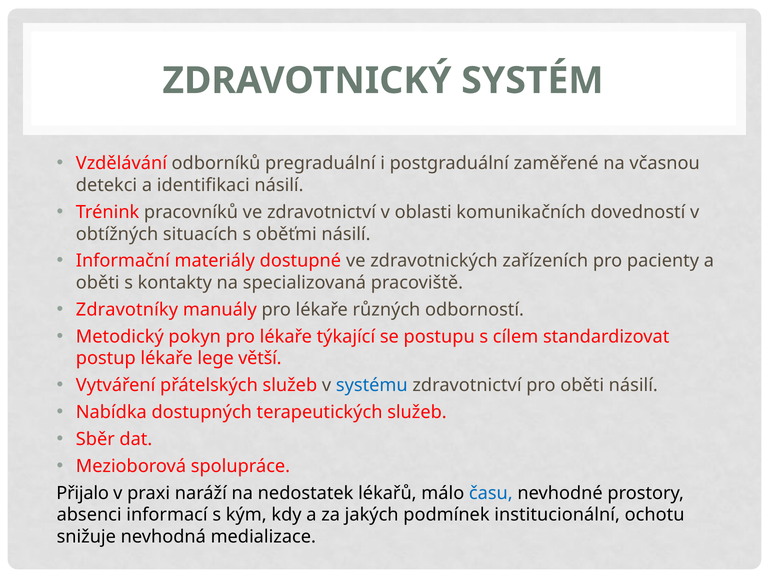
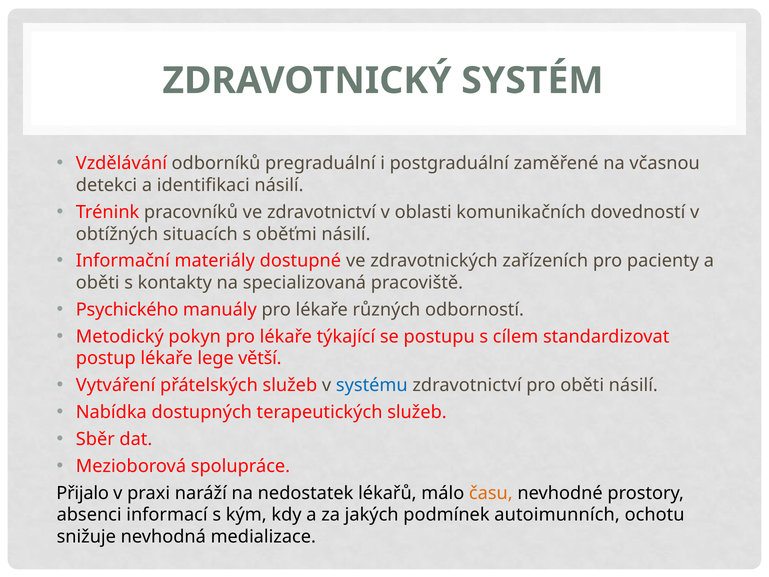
Zdravotníky: Zdravotníky -> Psychického (127, 310)
času colour: blue -> orange (491, 493)
institucionální: institucionální -> autoimunních (557, 515)
